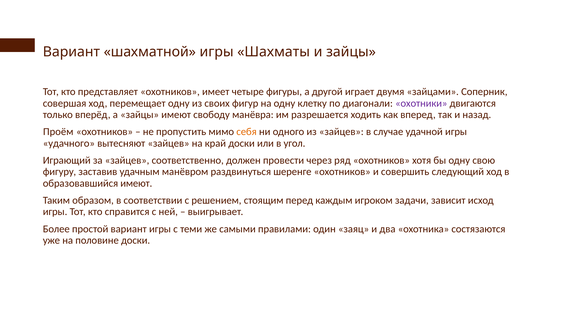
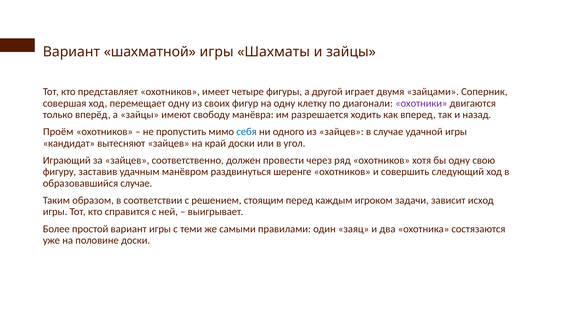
себя colour: orange -> blue (247, 132)
удачного: удачного -> кандидат (69, 143)
образовавшийся имеют: имеют -> случае (136, 183)
